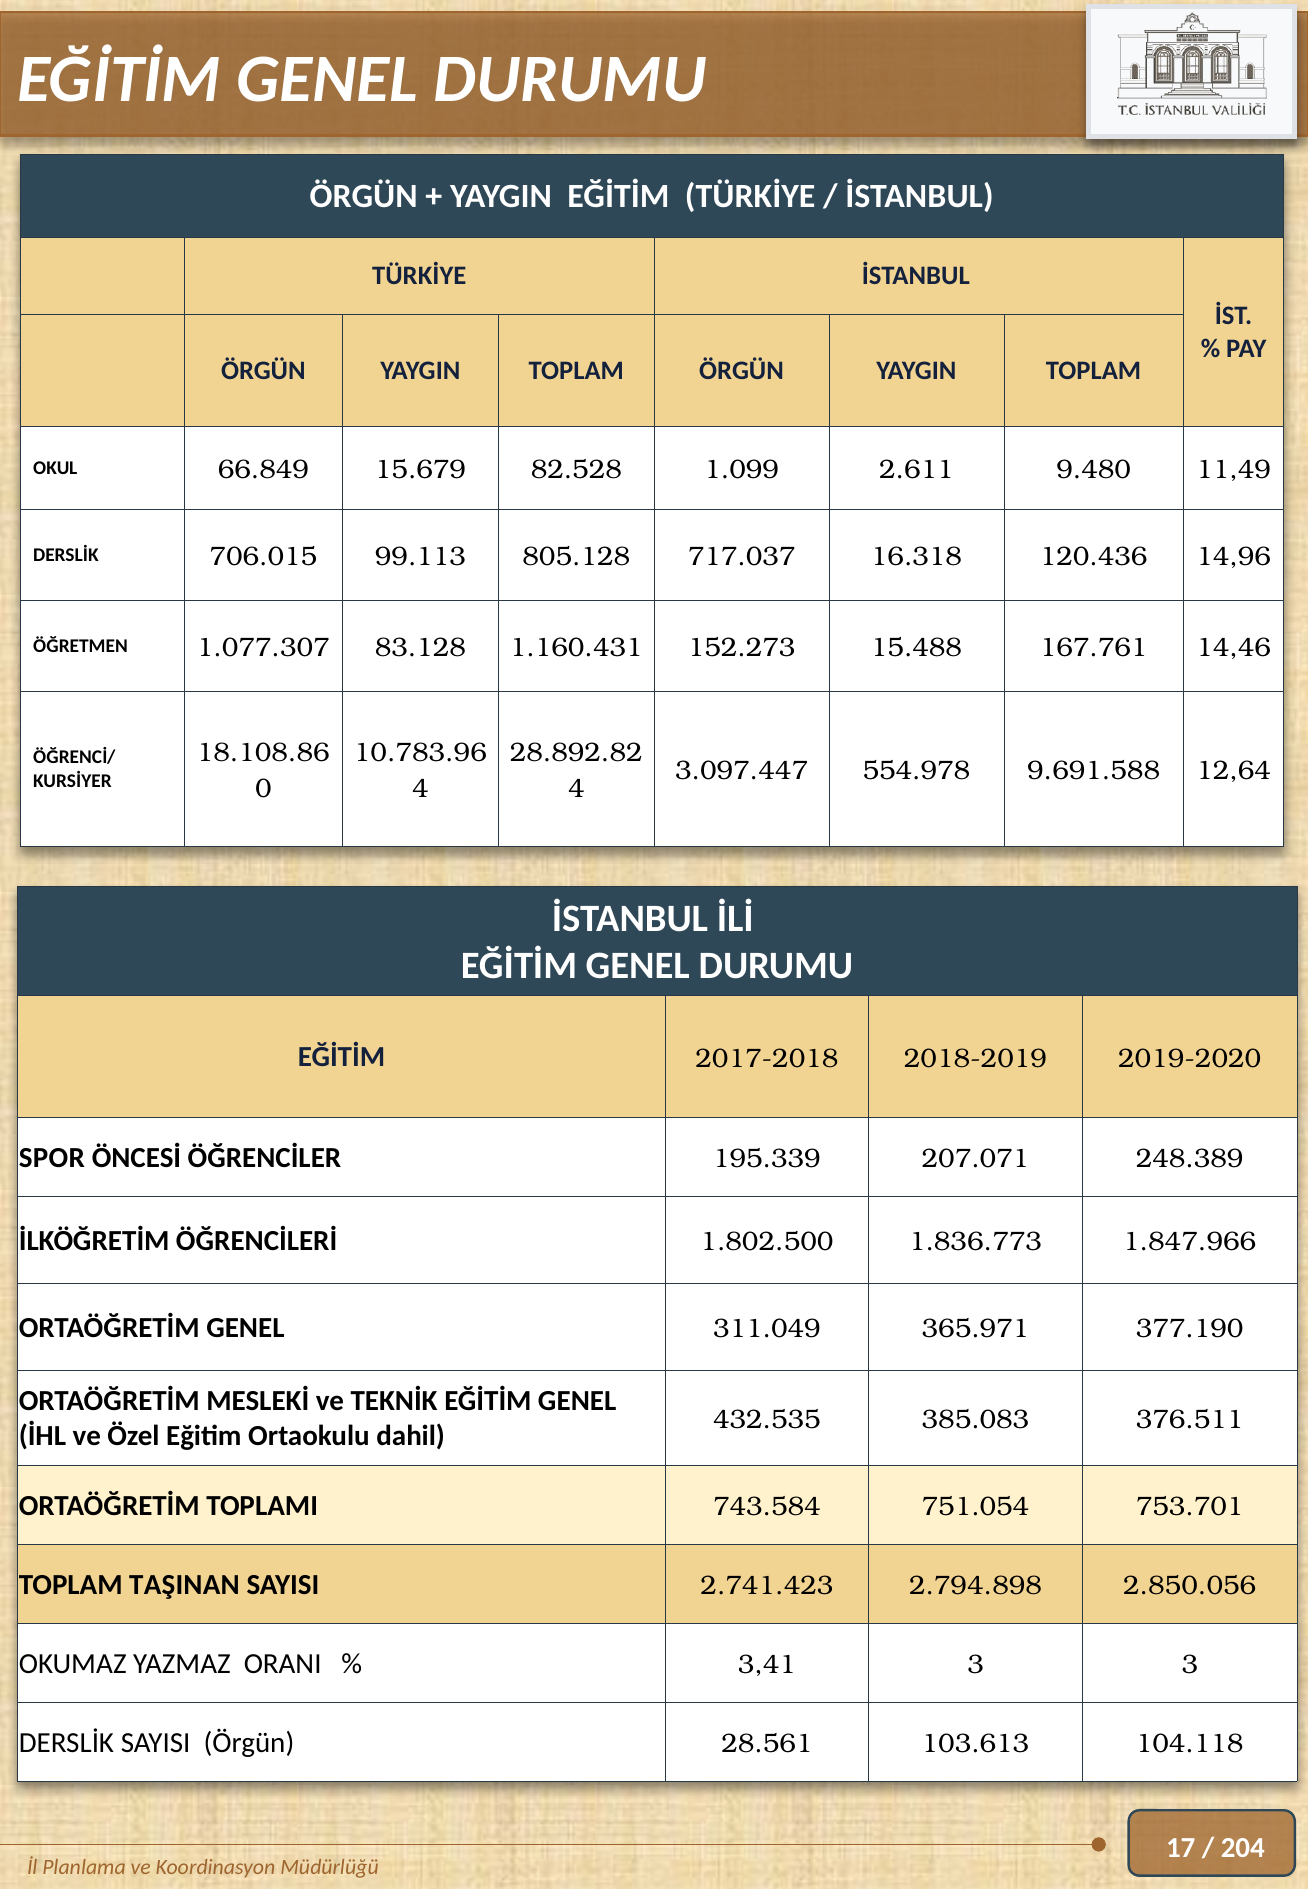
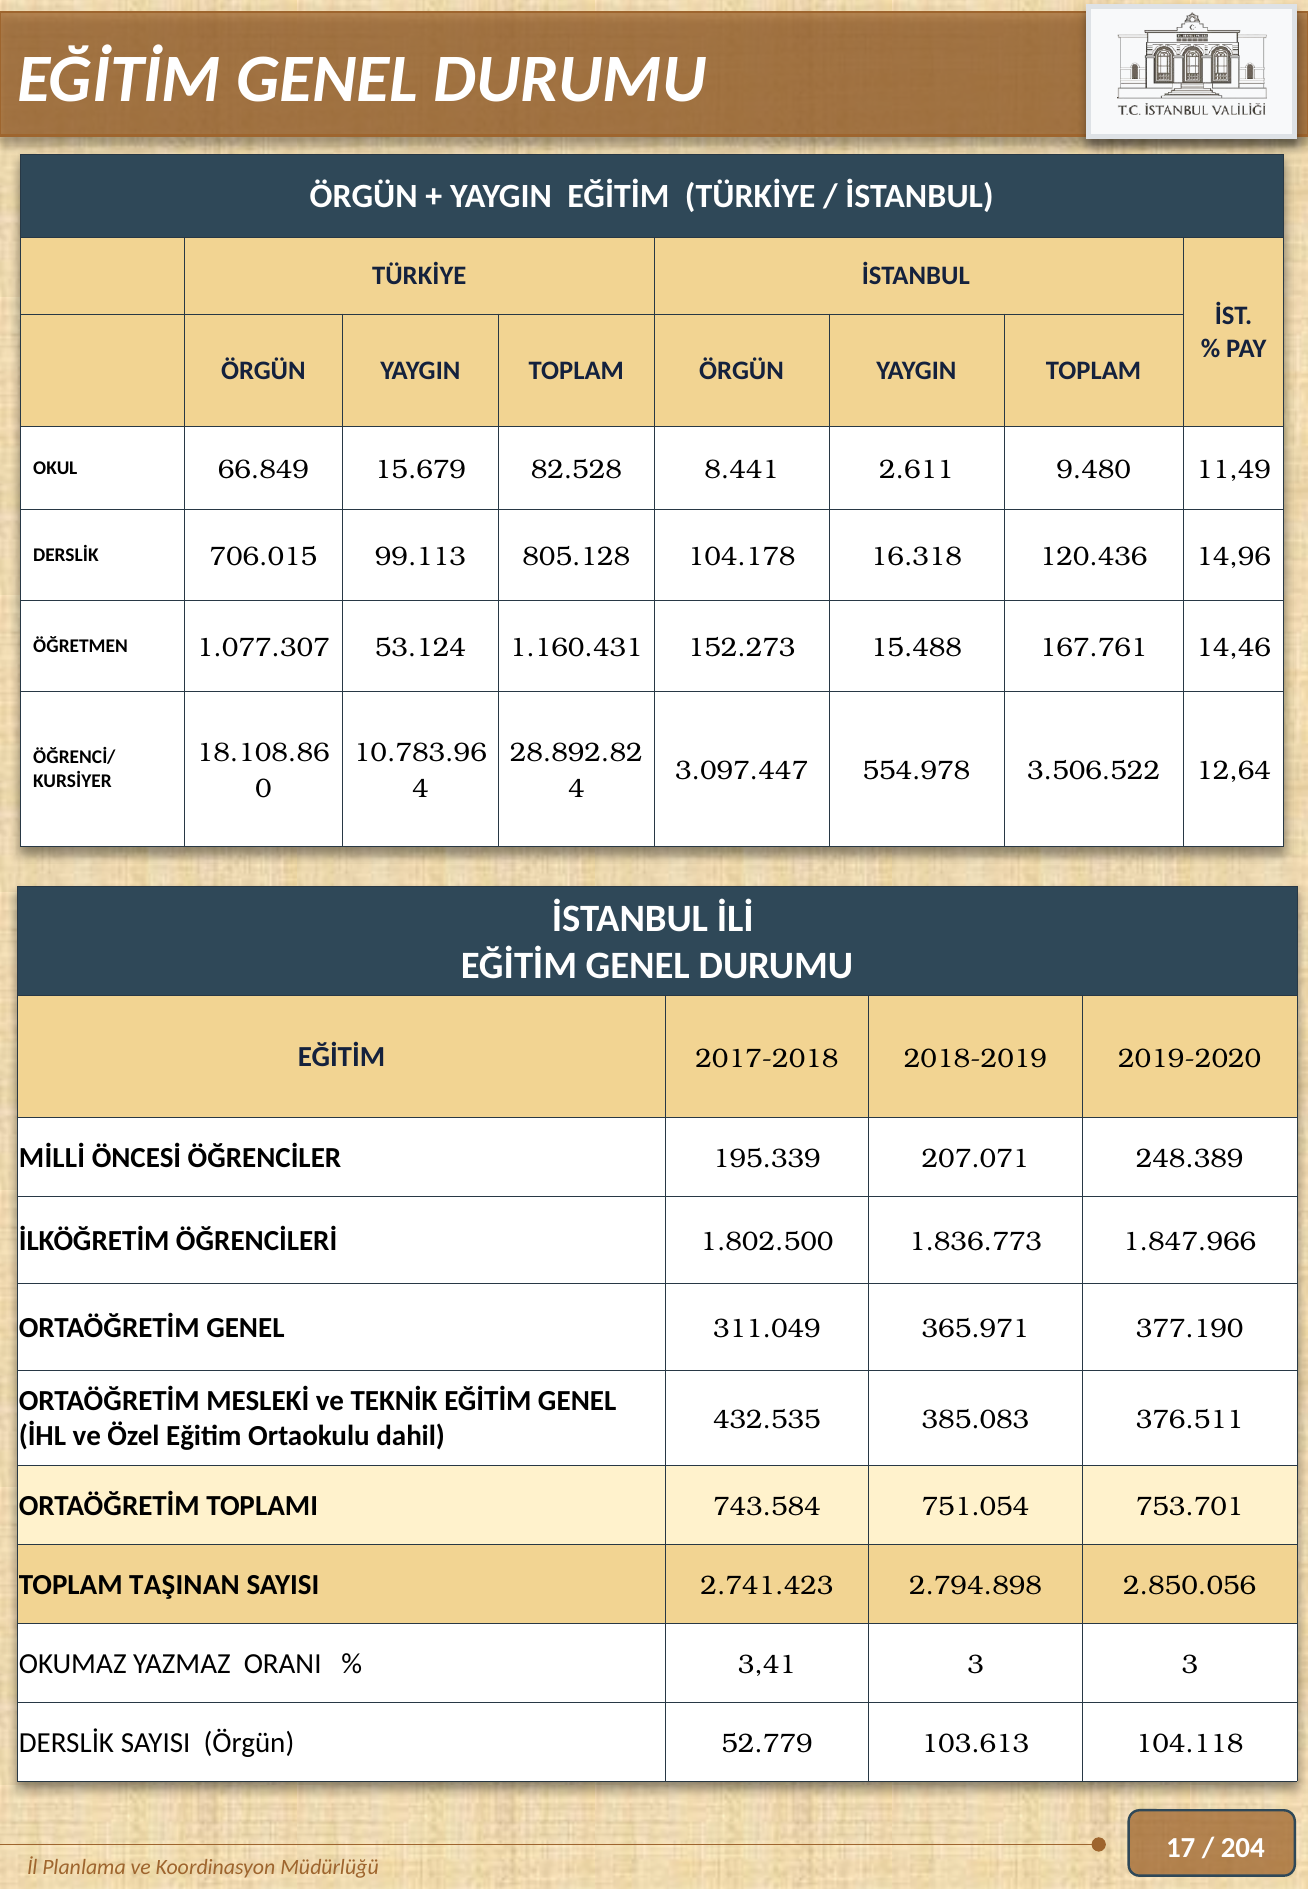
1.099: 1.099 -> 8.441 (742, 469)
717.037: 717.037 -> 104.178 (742, 556)
83.128: 83.128 -> 53.124 (420, 648)
9.691.588: 9.691.588 -> 3.506.522 (1094, 771)
SPOR: SPOR -> MİLLİ (52, 1158)
28.561: 28.561 -> 52.779 (767, 1744)
